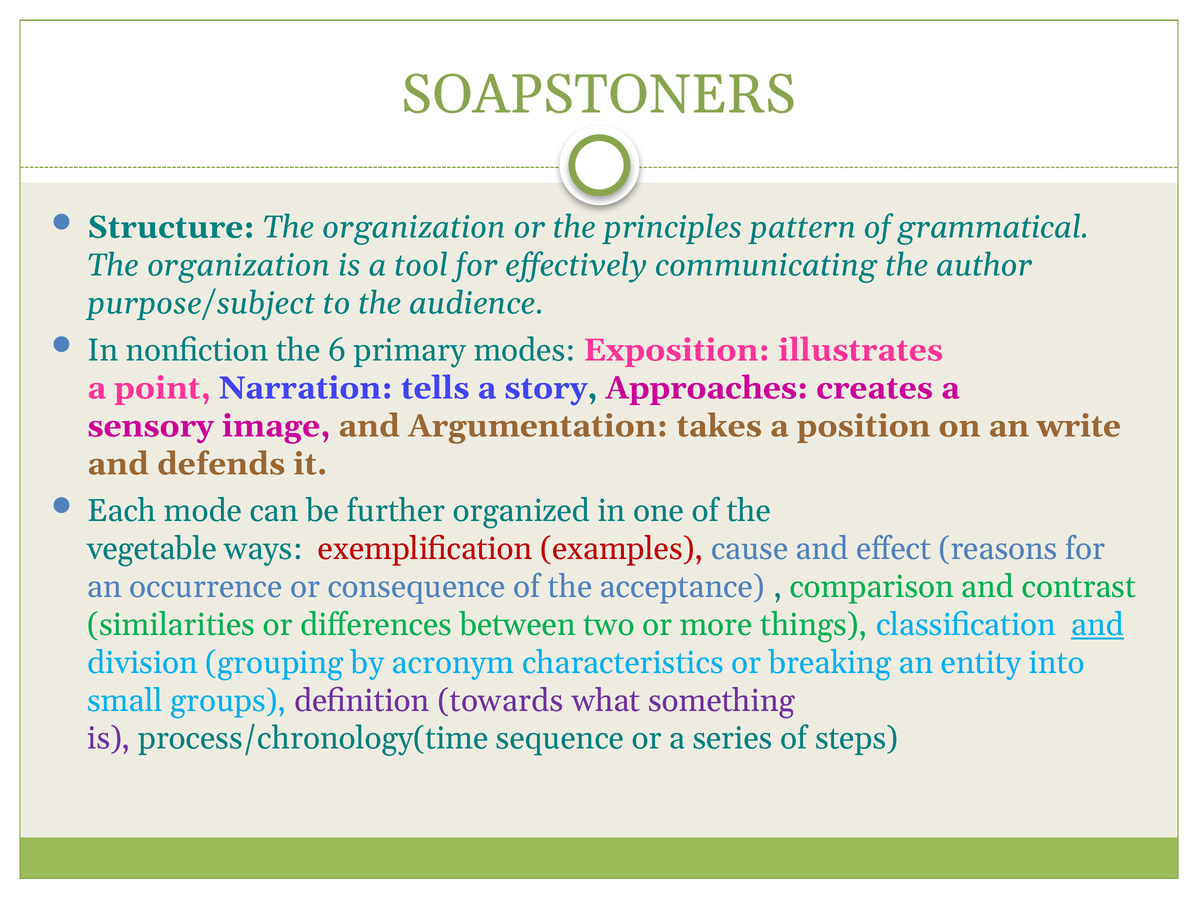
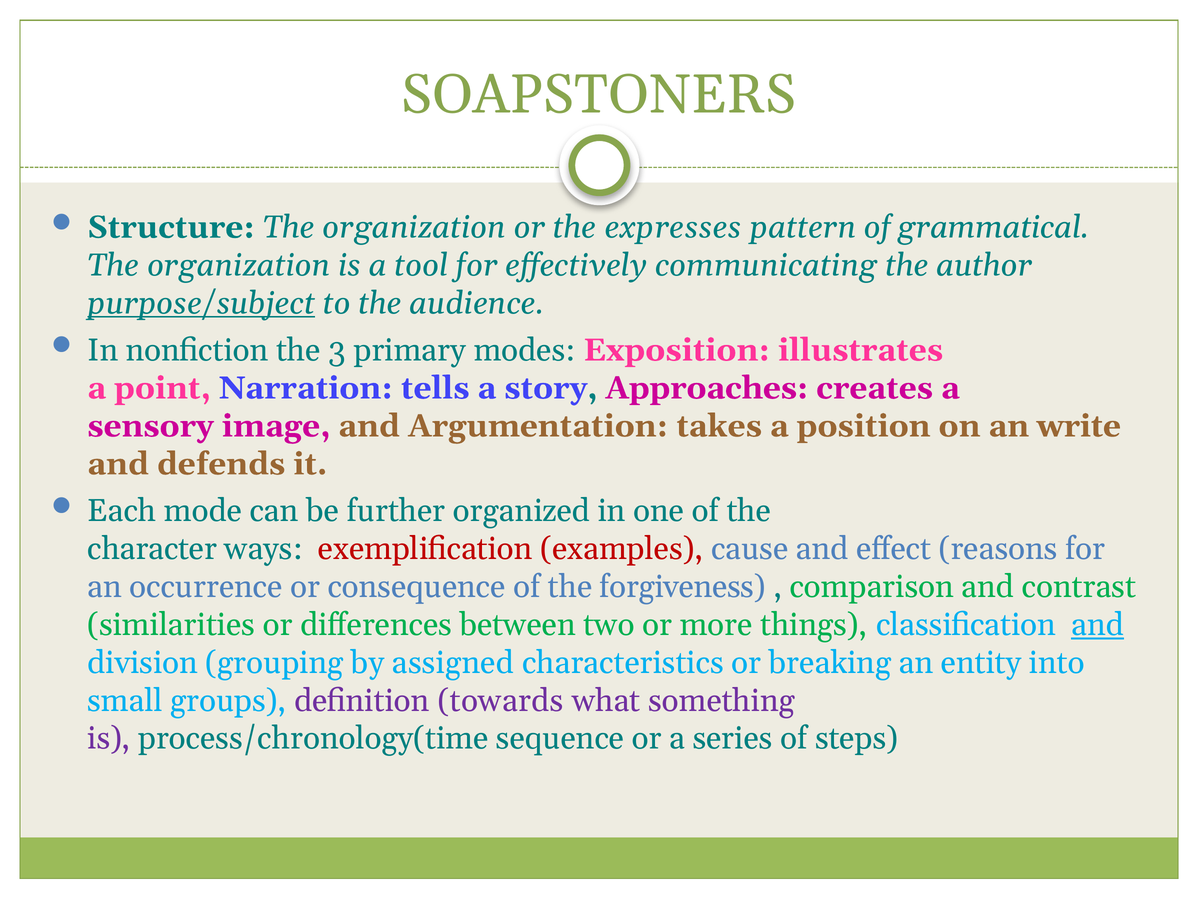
principles: principles -> expresses (673, 227)
purpose/subject underline: none -> present (201, 303)
6: 6 -> 3 (337, 350)
vegetable: vegetable -> character (152, 549)
acceptance: acceptance -> forgiveness (683, 587)
acronym: acronym -> assigned (453, 663)
